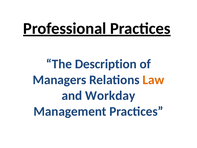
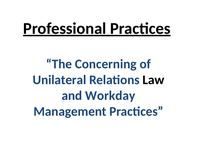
Description: Description -> Concerning (106, 64)
Managers: Managers -> Unilateral (59, 80)
Law colour: orange -> black (153, 80)
